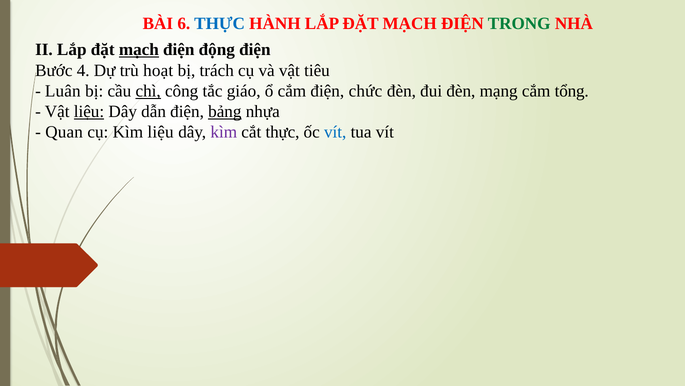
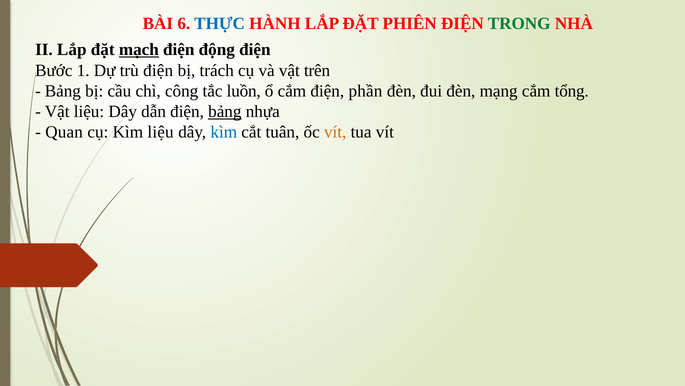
HÀNH LẮP ĐẶT MẠCH: MẠCH -> PHIÊN (410, 24)
4: 4 -> 1 (83, 70)
trù hoạt: hoạt -> điện (158, 70)
tiêu: tiêu -> trên (317, 70)
Luân: Luân -> Bảng (63, 91)
chì underline: present -> none (148, 91)
giáo: giáo -> luồn (244, 91)
chức: chức -> phần (365, 91)
liệu underline: present -> none (89, 111)
kìm colour: purple -> blue (224, 132)
cắt thực: thực -> tuân (282, 132)
vít colour: blue -> orange (335, 132)
